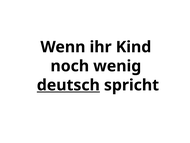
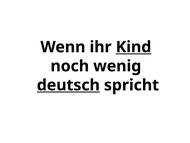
Kind underline: none -> present (134, 47)
